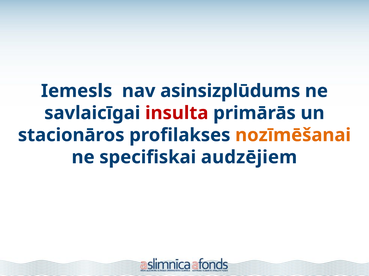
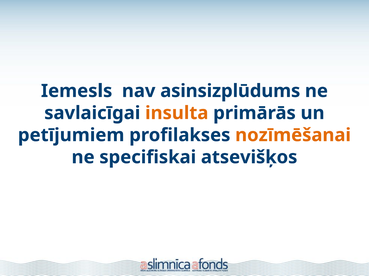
insulta colour: red -> orange (177, 113)
stacionāros: stacionāros -> petījumiem (71, 135)
audzējiem: audzējiem -> atsevišķos (249, 158)
